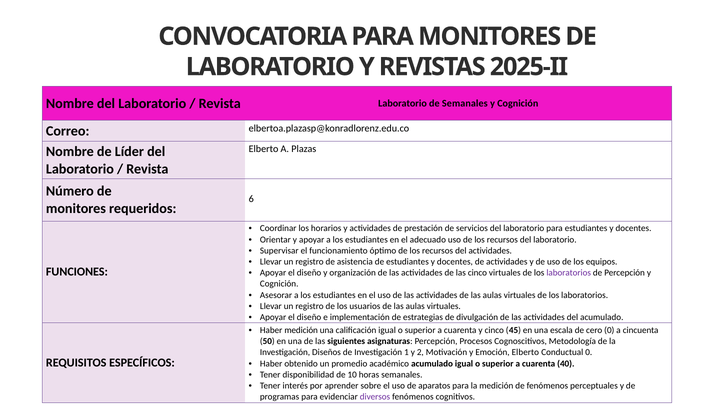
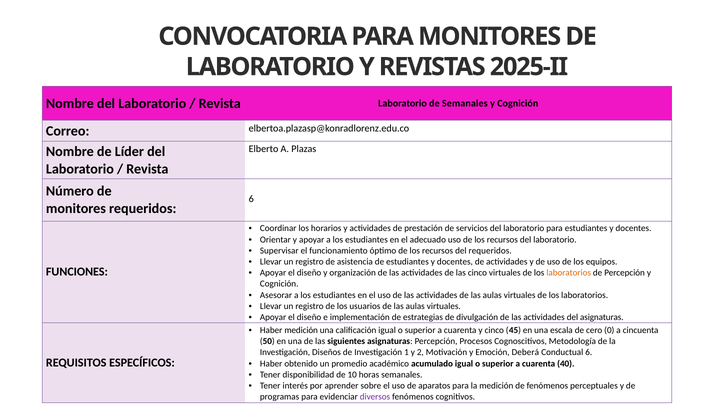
del actividades: actividades -> requeridos (490, 250)
laboratorios colour: purple -> orange (569, 272)
del acumulado: acumulado -> asignaturas (602, 317)
Emoción Elberto: Elberto -> Deberá (525, 352)
Conductual 0: 0 -> 6 (589, 352)
